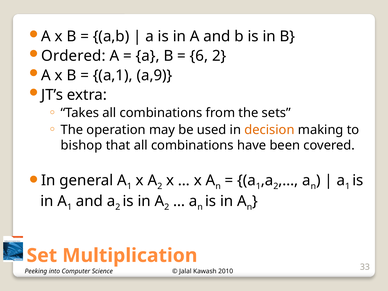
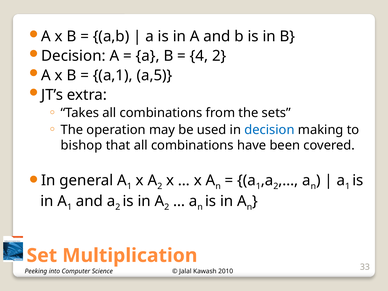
Ordered: Ordered -> Decision (73, 56)
6: 6 -> 4 (199, 56)
a,9: a,9 -> a,5 (154, 75)
decision colour: orange -> blue (270, 130)
